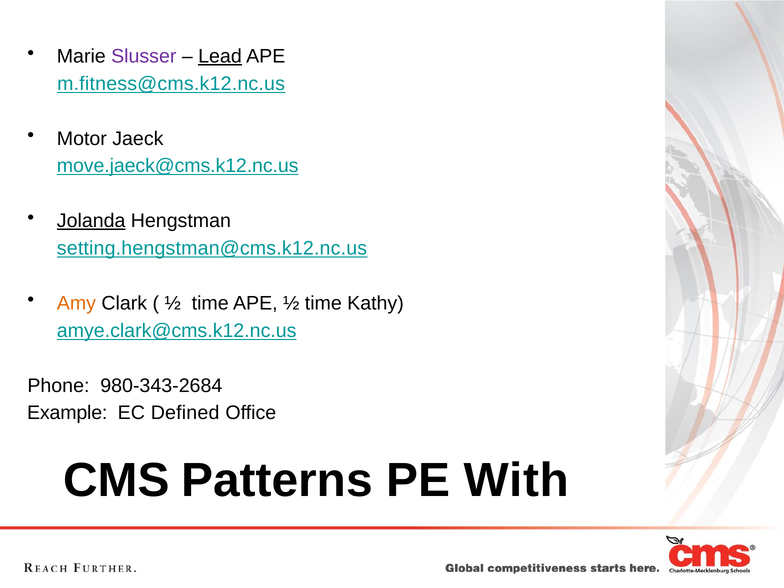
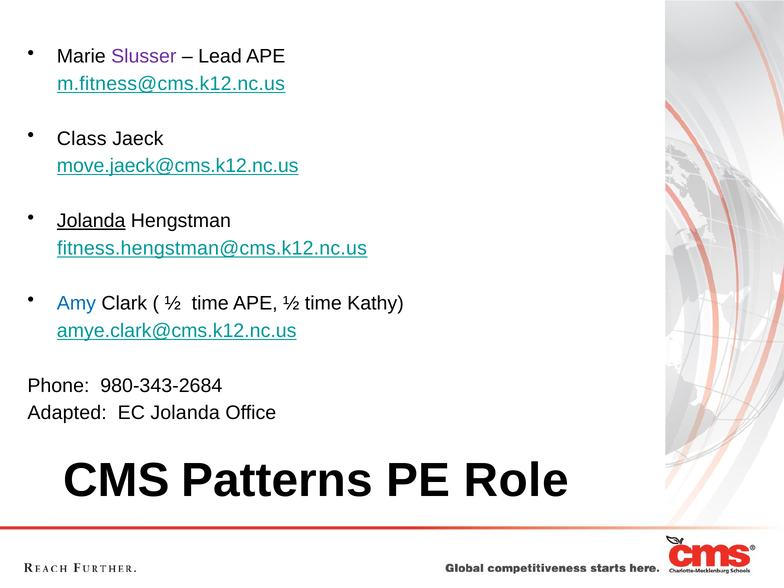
Lead underline: present -> none (220, 56)
Motor: Motor -> Class (82, 139)
setting.hengstman@cms.k12.nc.us: setting.hengstman@cms.k12.nc.us -> fitness.hengstman@cms.k12.nc.us (212, 248)
Amy colour: orange -> blue (76, 303)
Example: Example -> Adapted (67, 413)
EC Defined: Defined -> Jolanda (185, 413)
With: With -> Role (516, 480)
